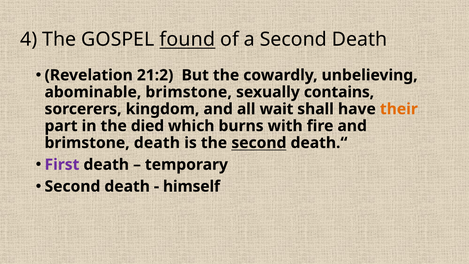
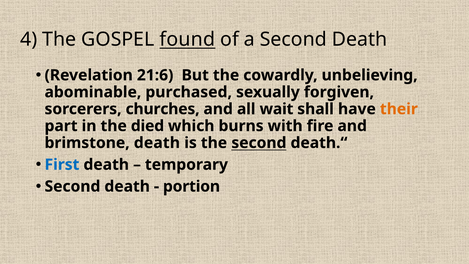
21:2: 21:2 -> 21:6 (155, 75)
abominable brimstone: brimstone -> purchased (189, 92)
contains: contains -> forgiven (339, 92)
kingdom: kingdom -> churches (163, 109)
First colour: purple -> blue (62, 165)
himself: himself -> portion (191, 186)
